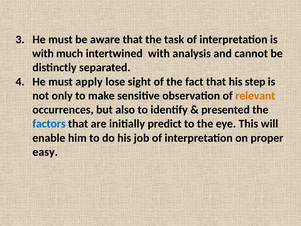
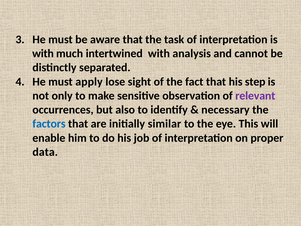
relevant colour: orange -> purple (255, 96)
presented: presented -> necessary (225, 110)
predict: predict -> similar (164, 124)
easy: easy -> data (45, 152)
